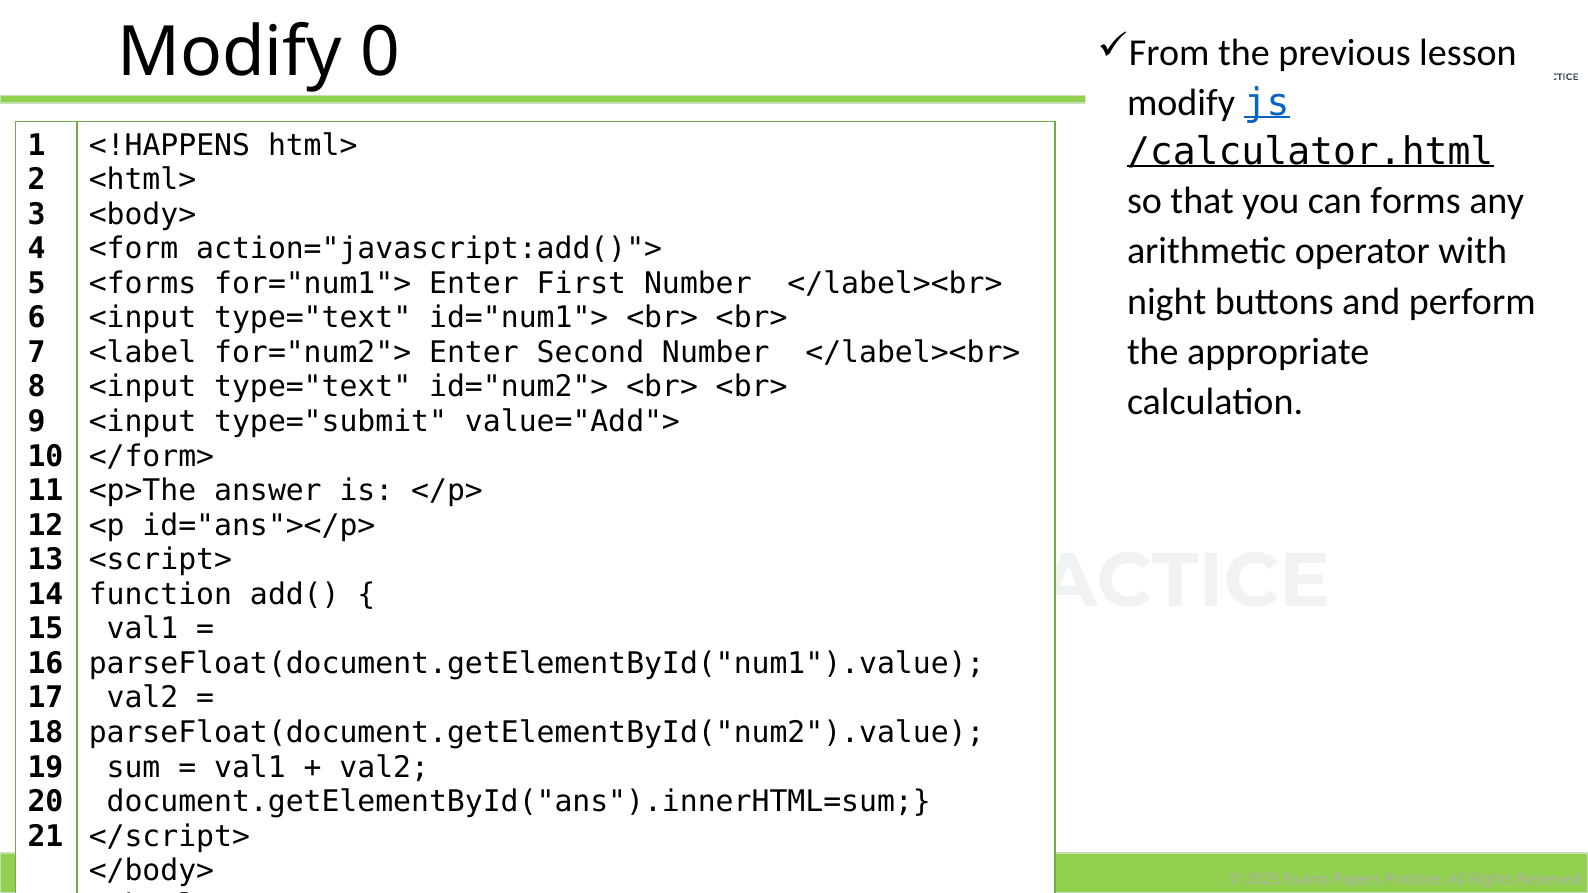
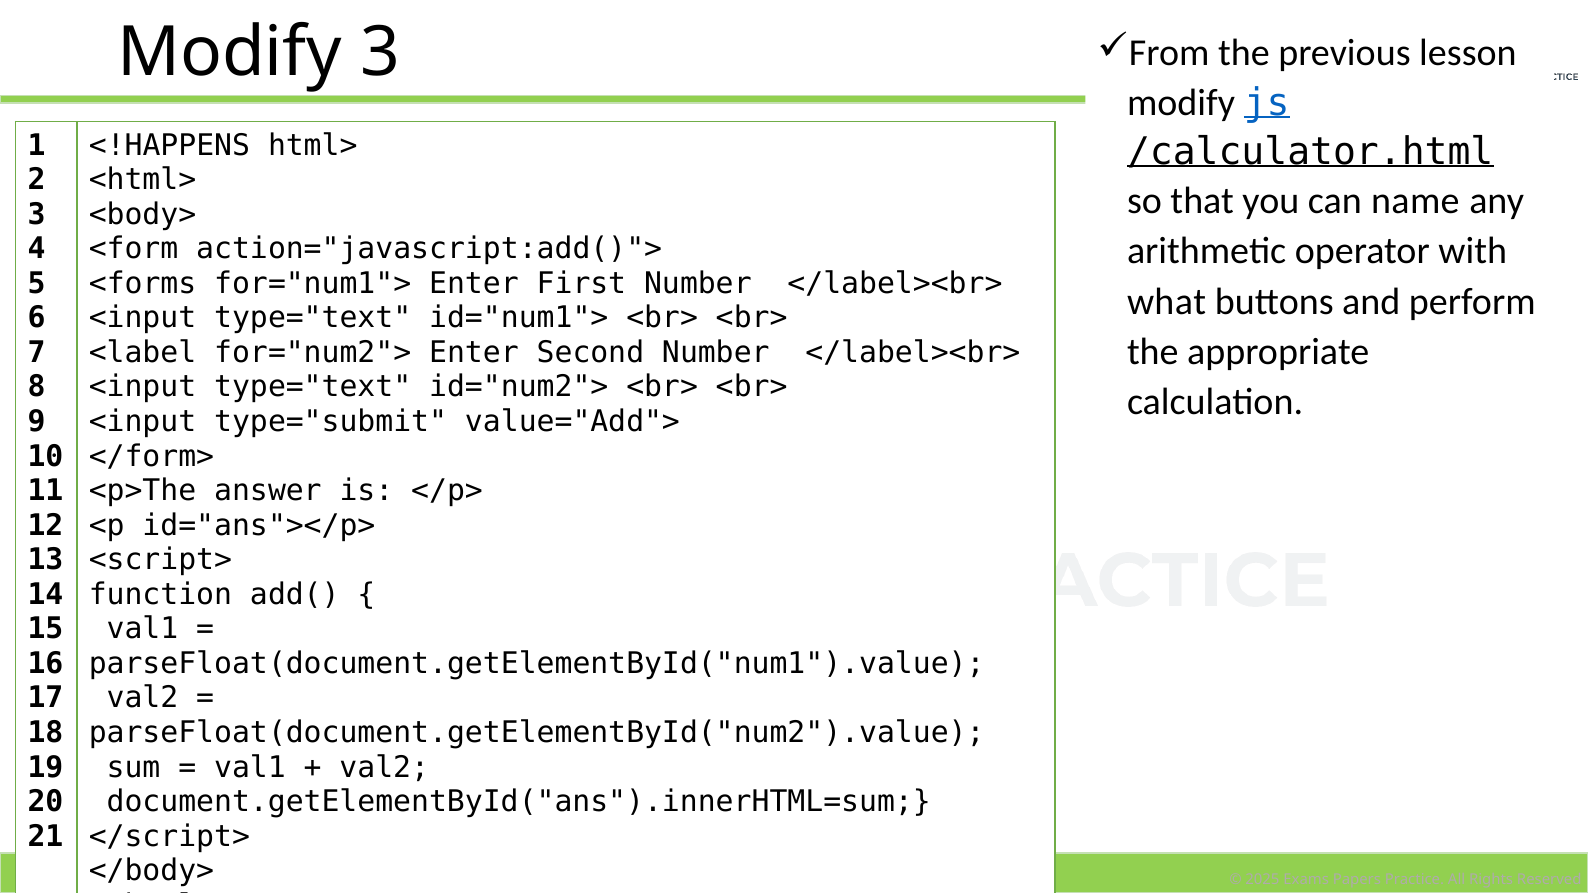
Modify 0: 0 -> 3 (380, 52)
forms: forms -> name (1415, 201)
night: night -> what (1167, 302)
